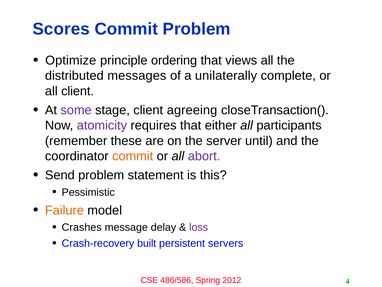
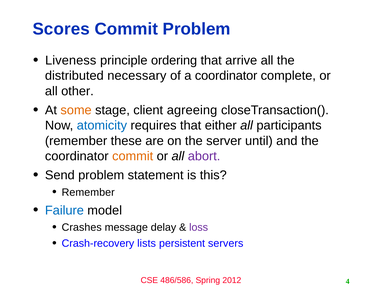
Optimize: Optimize -> Liveness (71, 60)
views: views -> arrive (241, 60)
messages: messages -> necessary (137, 76)
a unilaterally: unilaterally -> coordinator (226, 76)
all client: client -> other (77, 91)
some colour: purple -> orange (76, 110)
atomicity colour: purple -> blue (102, 125)
Pessimistic: Pessimistic -> Remember (88, 192)
Failure colour: orange -> blue (64, 210)
built: built -> lists (147, 243)
